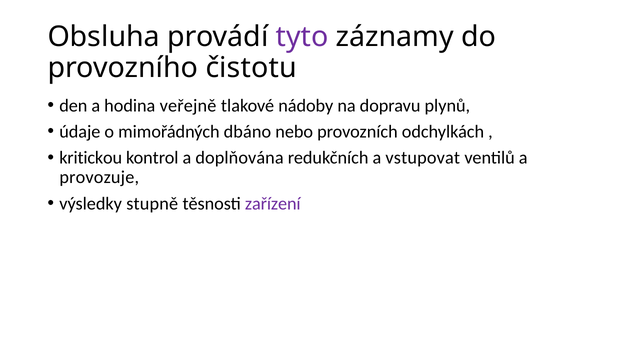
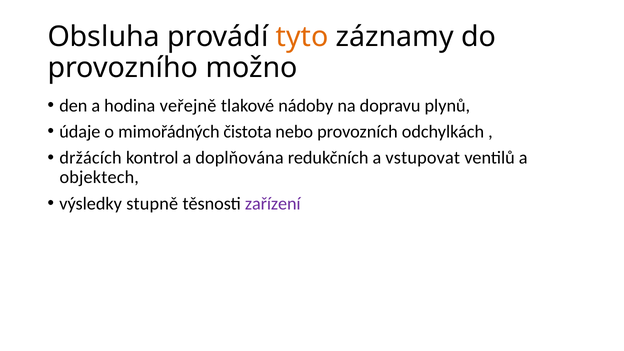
tyto colour: purple -> orange (302, 37)
čistotu: čistotu -> možno (251, 68)
dbáno: dbáno -> čistota (248, 132)
kritickou: kritickou -> držácích (91, 158)
provozuje: provozuje -> objektech (99, 177)
